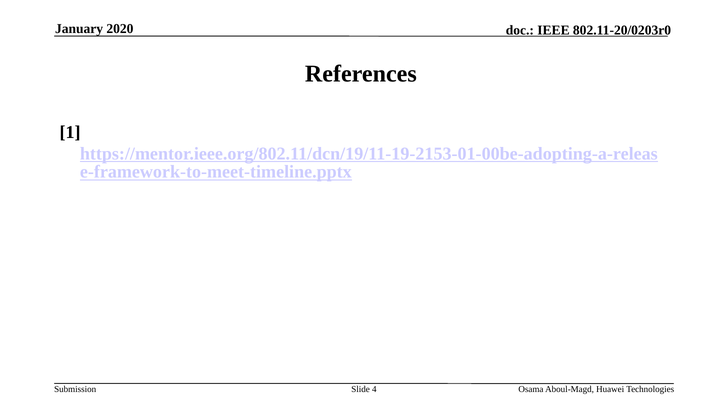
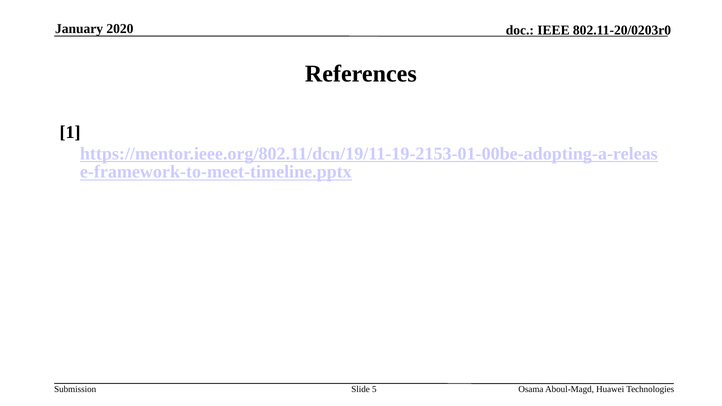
4: 4 -> 5 (374, 390)
